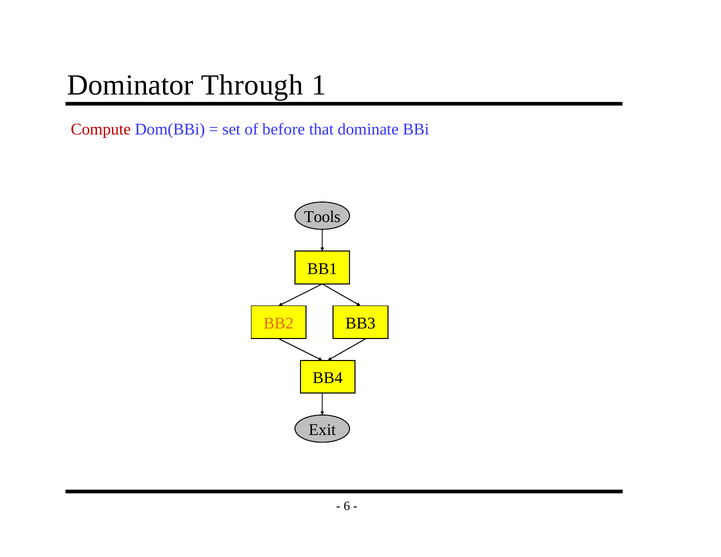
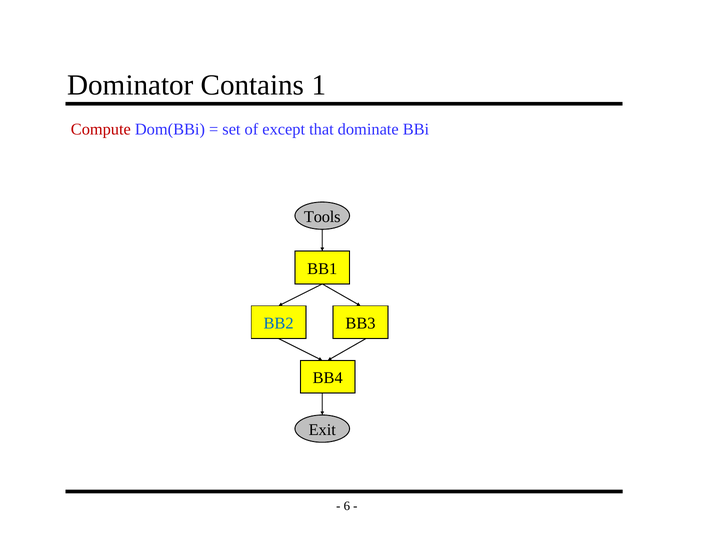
Through: Through -> Contains (253, 85)
before: before -> except (284, 129)
BB2 colour: orange -> blue (279, 323)
